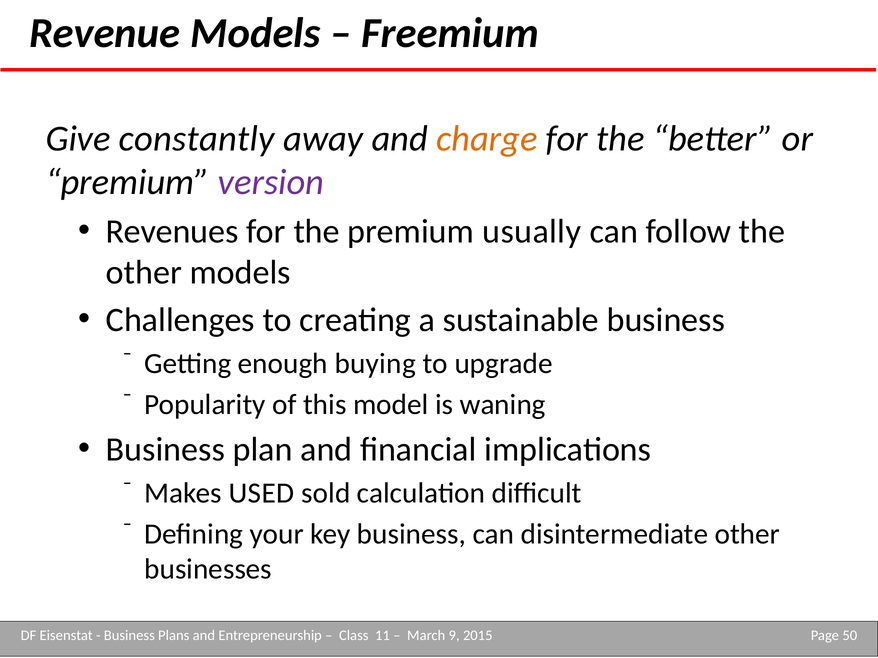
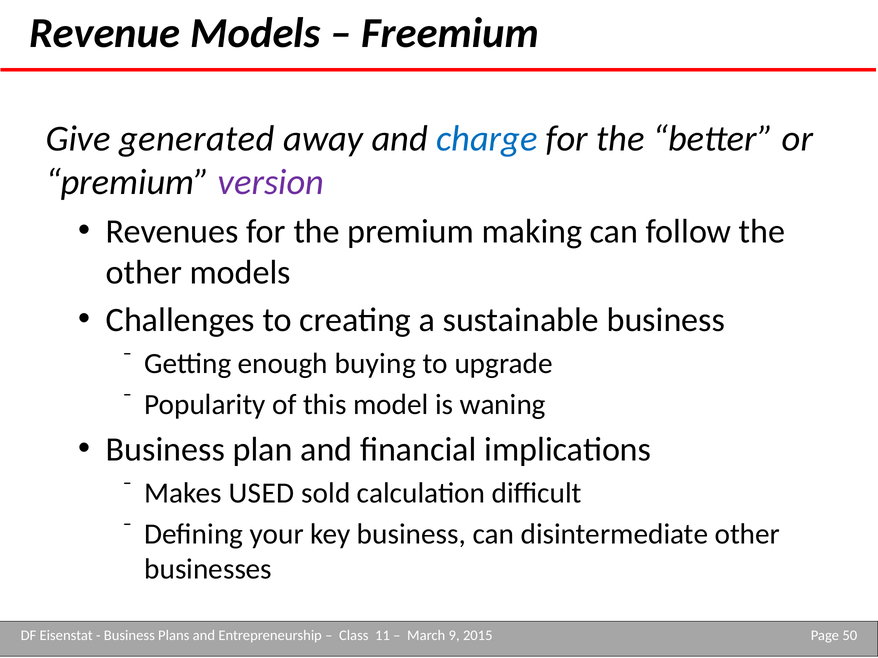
constantly: constantly -> generated (197, 139)
charge colour: orange -> blue (487, 139)
usually: usually -> making (532, 232)
